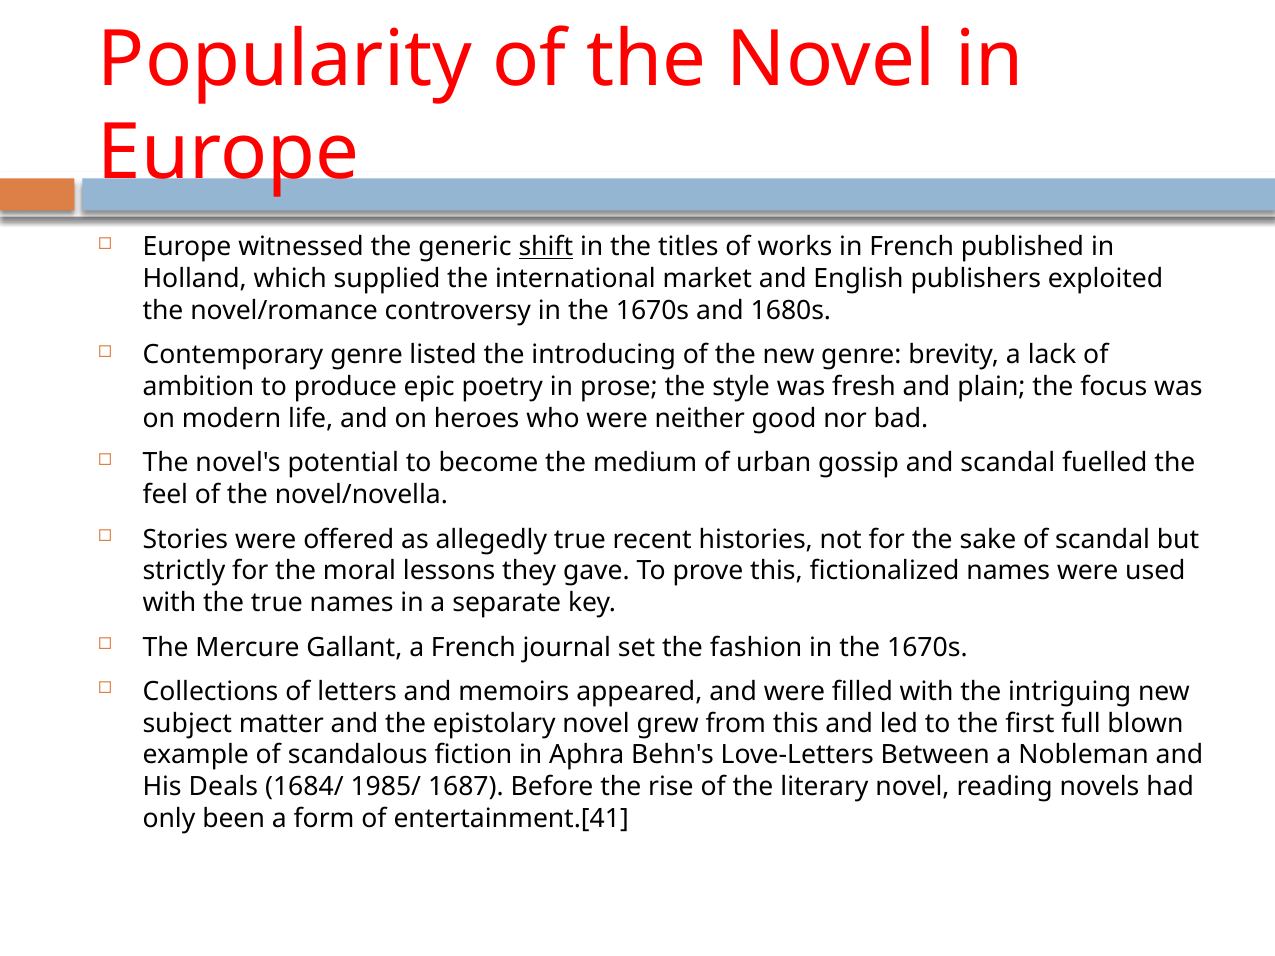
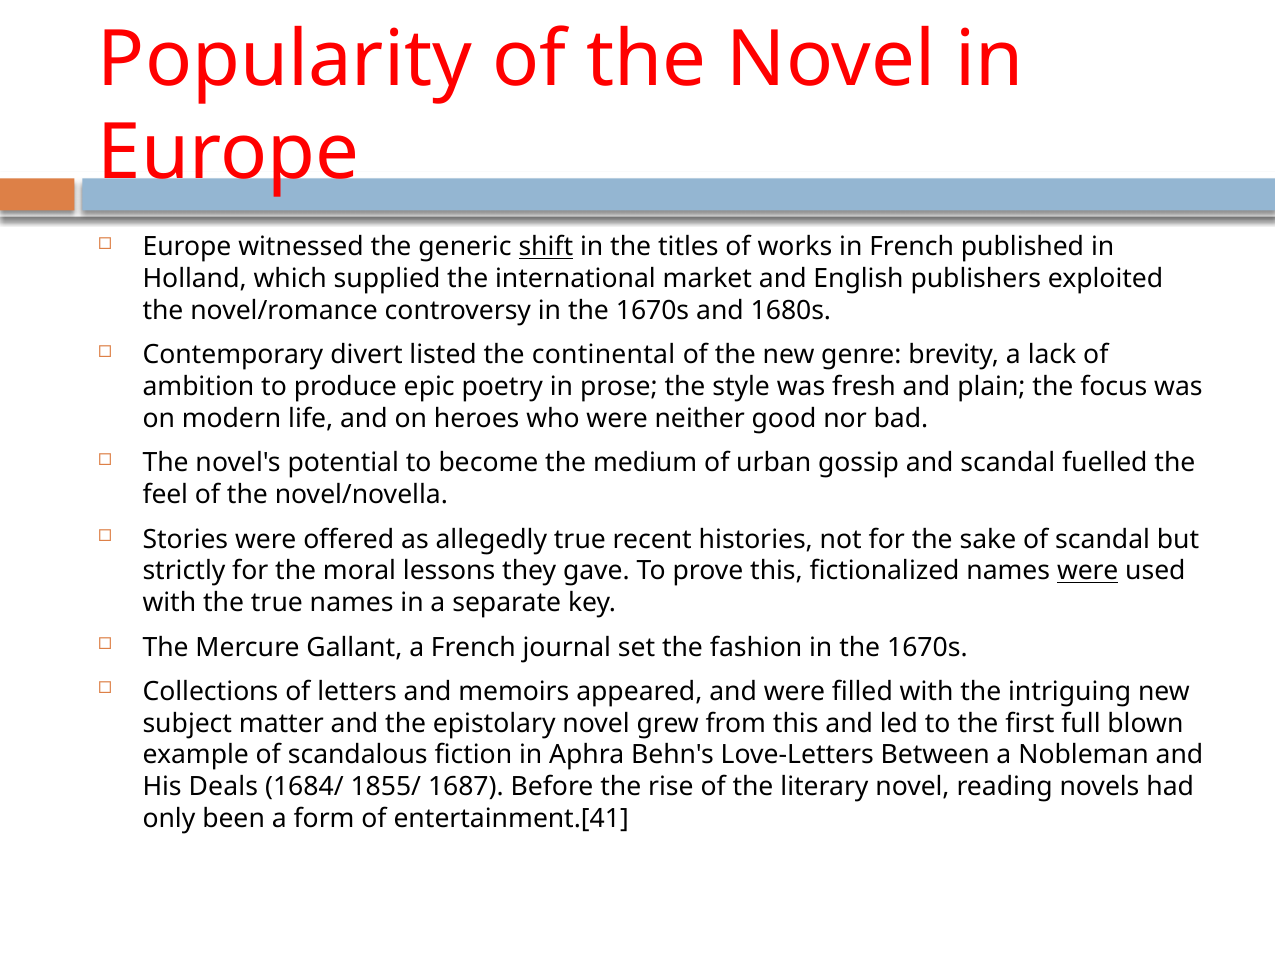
Contemporary genre: genre -> divert (366, 355)
introducing: introducing -> continental (604, 355)
were underline: none -> present (1088, 571)
1985/: 1985/ -> 1855/ (386, 787)
